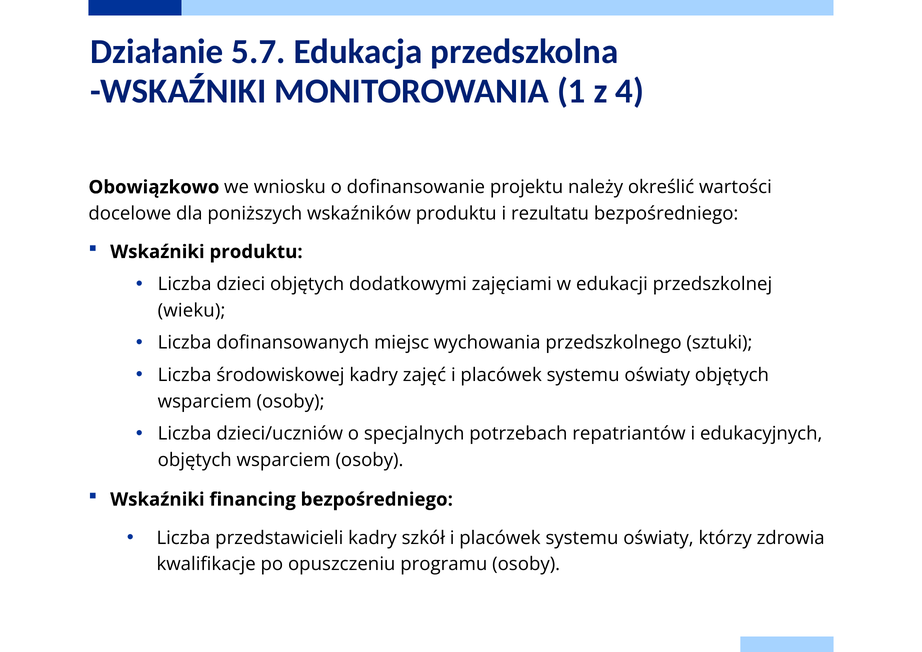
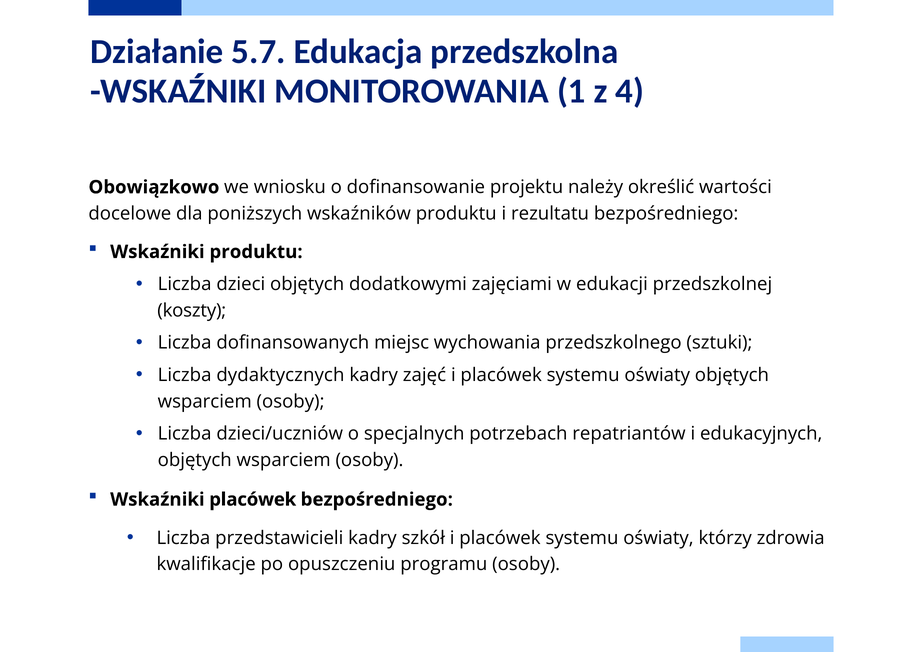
wieku: wieku -> koszty (192, 310)
środowiskowej: środowiskowej -> dydaktycznych (280, 375)
Wskaźniki financing: financing -> placówek (253, 499)
